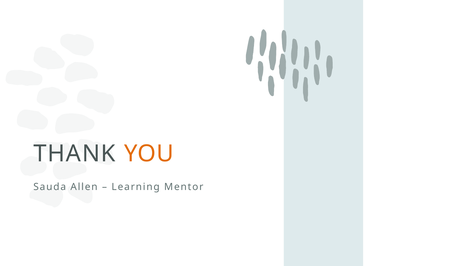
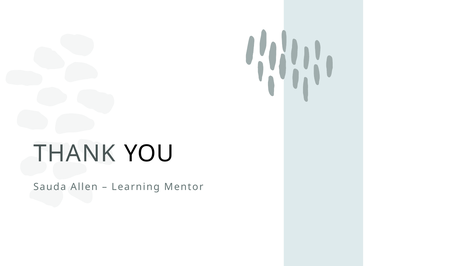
YOU colour: orange -> black (149, 154)
